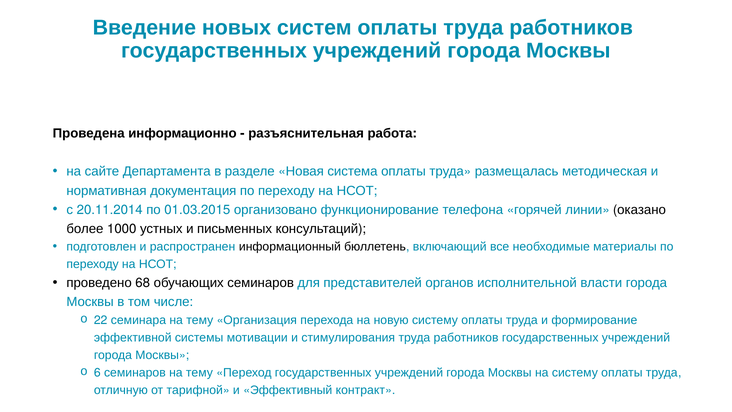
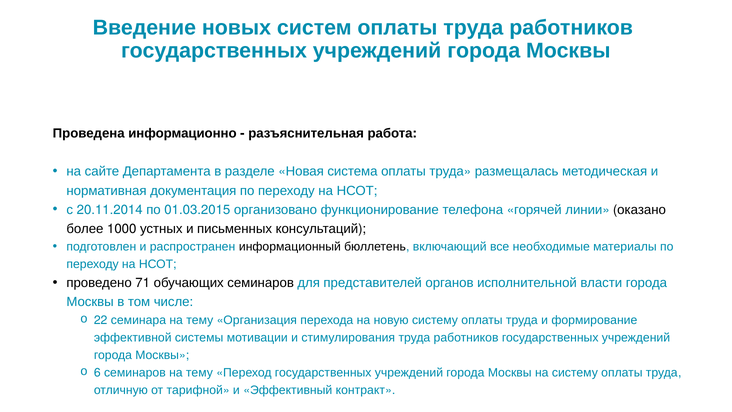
68: 68 -> 71 (143, 283)
